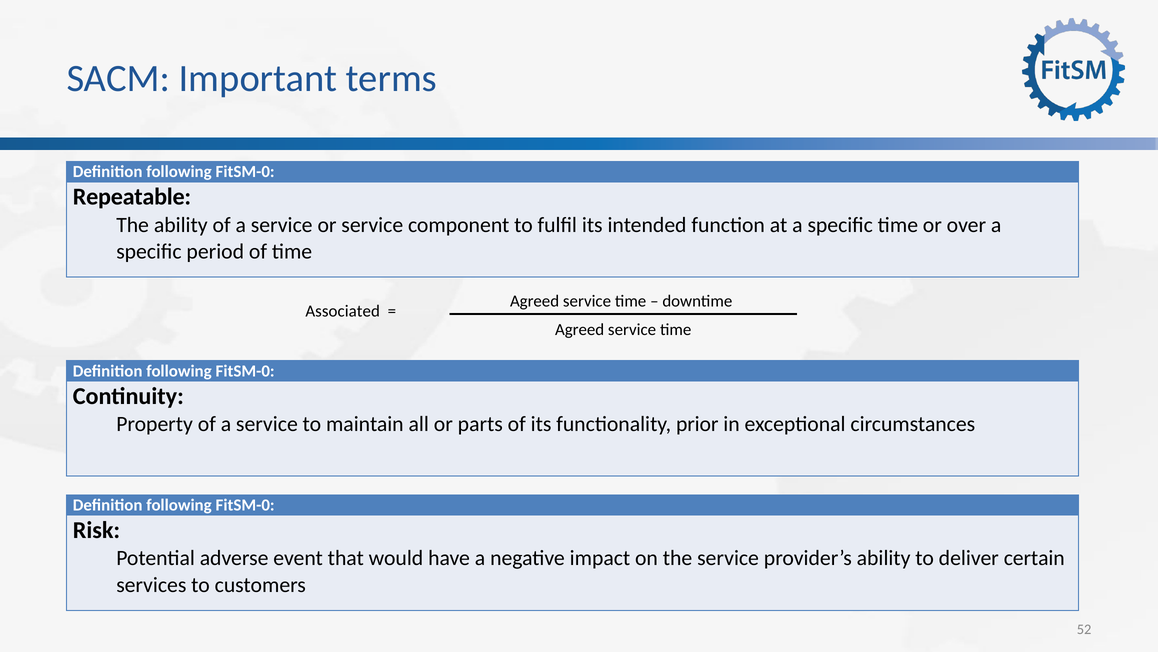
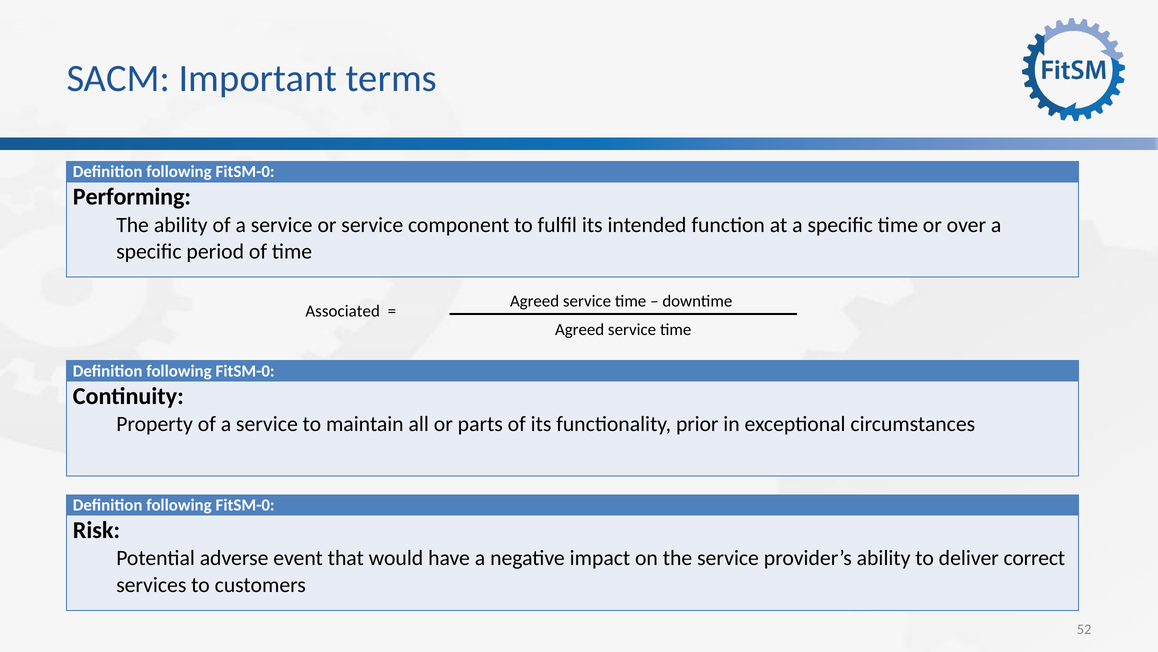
Repeatable: Repeatable -> Performing (132, 197)
certain: certain -> correct (1034, 558)
